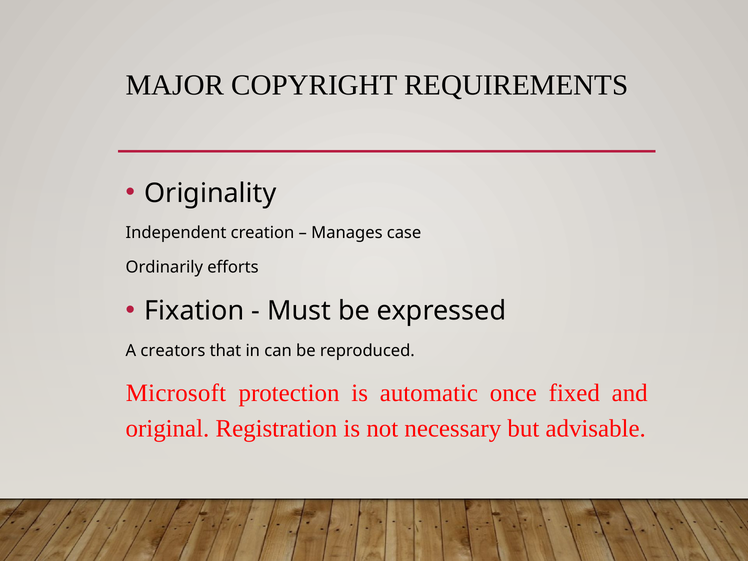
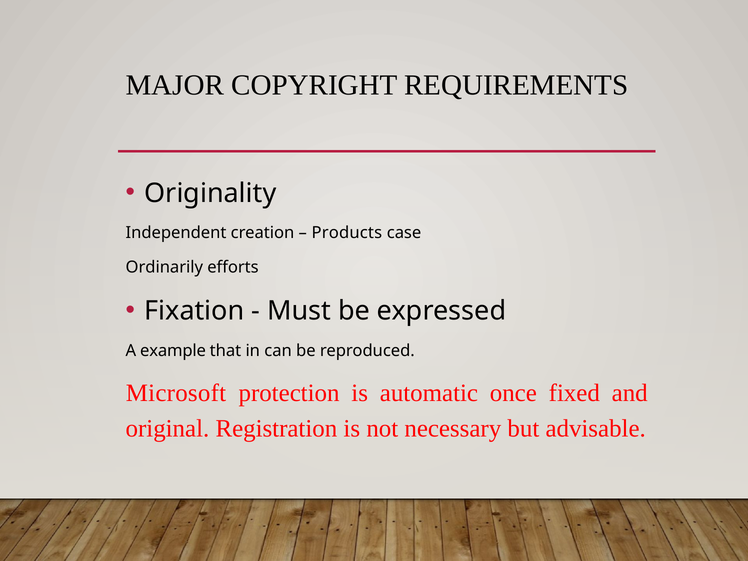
Manages: Manages -> Products (347, 233)
creators: creators -> example (173, 351)
